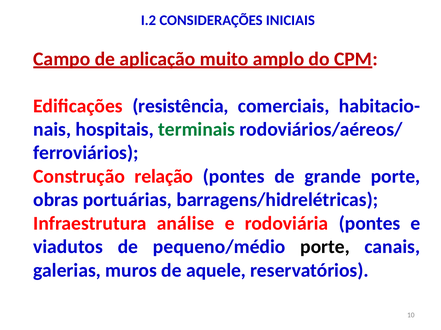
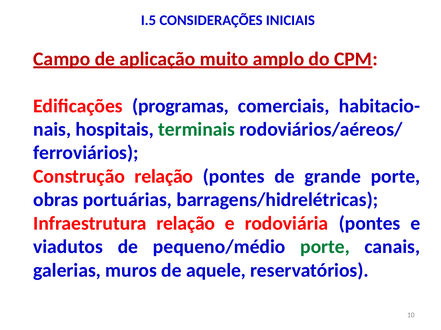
I.2: I.2 -> I.5 (148, 21)
resistência: resistência -> programas (180, 106)
Infraestrutura análise: análise -> relação (186, 224)
porte colour: black -> green (325, 247)
